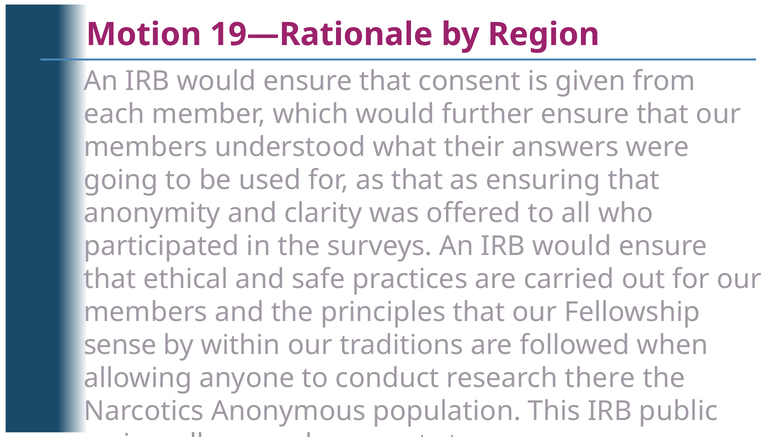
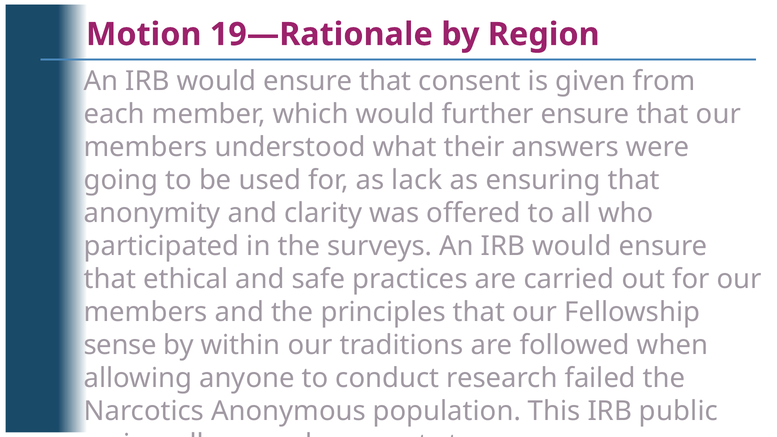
as that: that -> lack (417, 180)
there: there -> failed (600, 378)
